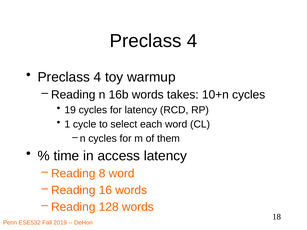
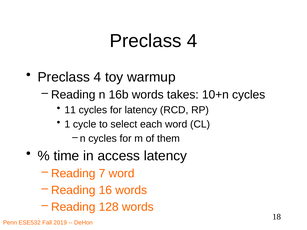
19: 19 -> 11 (70, 110)
8: 8 -> 7 (102, 174)
